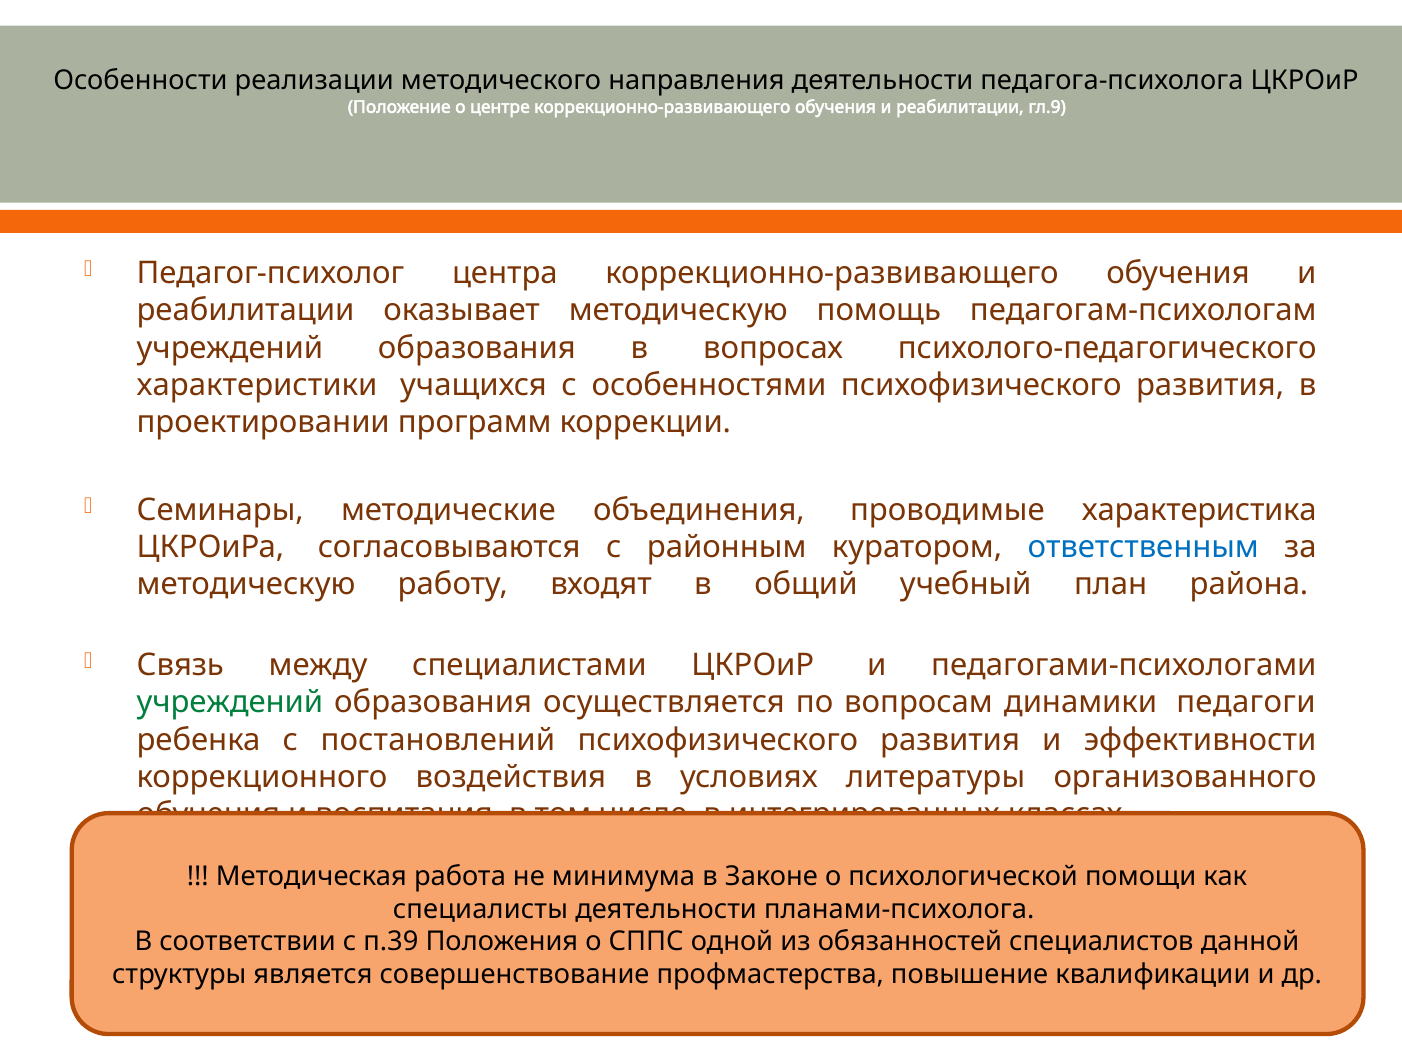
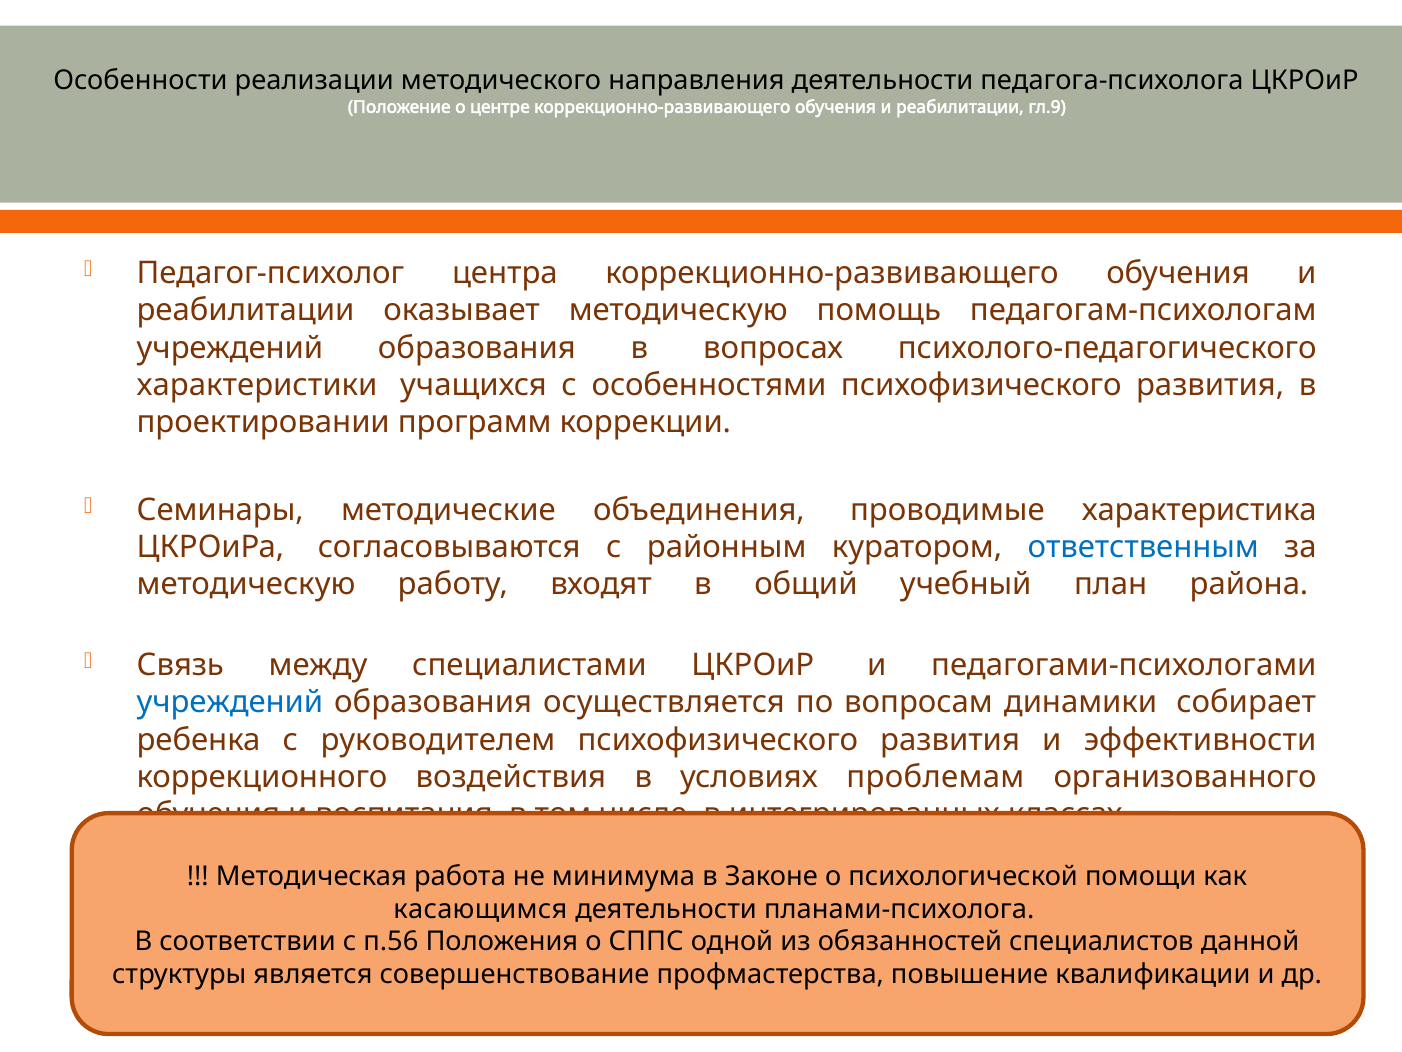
учреждений colour: green -> blue (230, 702)
педагоги: педагоги -> собирает (1246, 702)
постановлений: постановлений -> руководителем (438, 740)
литературы: литературы -> проблемам (935, 777)
специалисты: специалисты -> касающимся (480, 909)
п.39: п.39 -> п.56 (391, 941)
